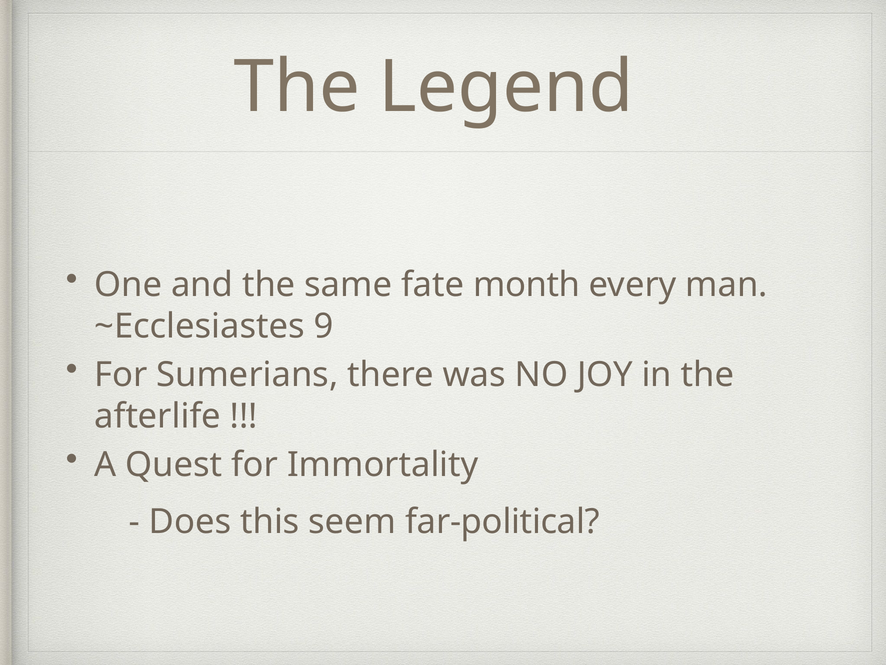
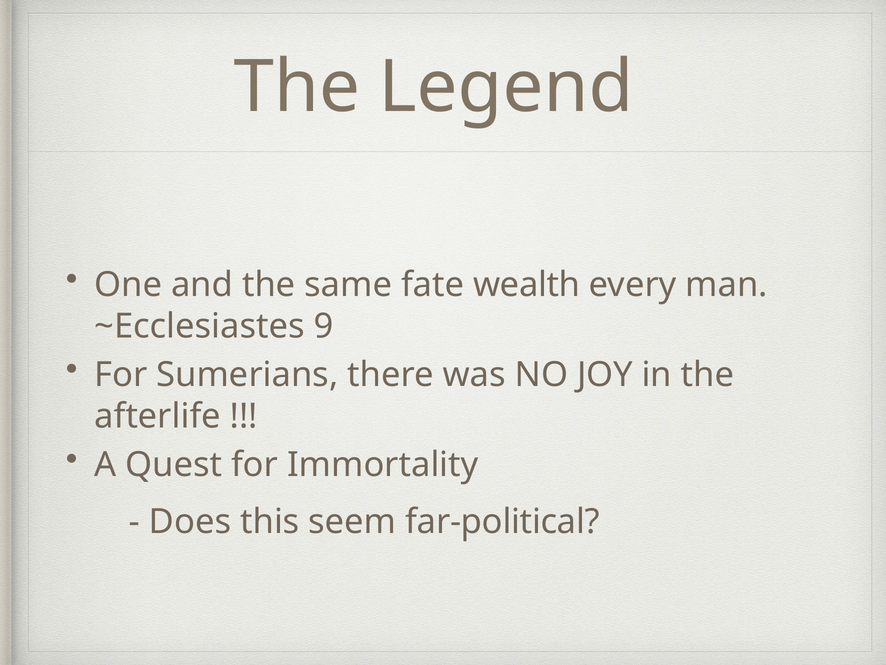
month: month -> wealth (527, 284)
